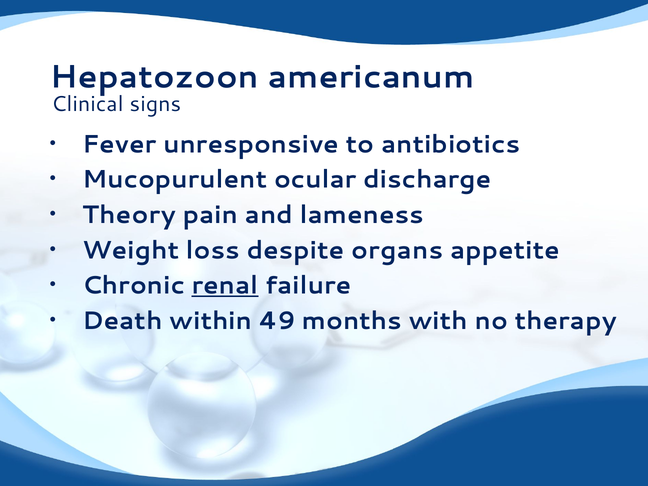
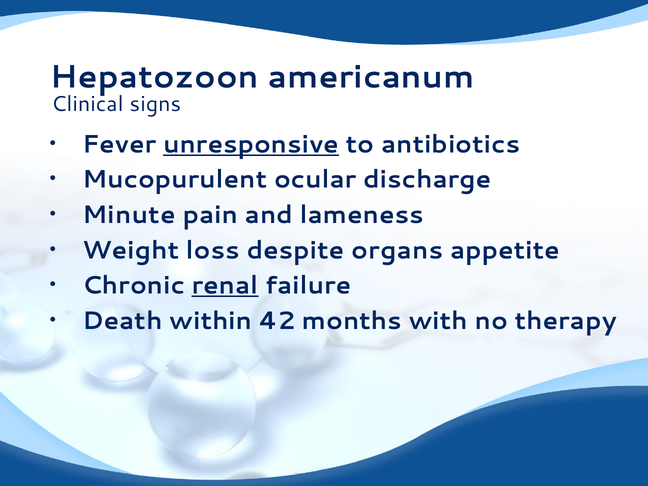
unresponsive underline: none -> present (251, 144)
Theory: Theory -> Minute (129, 215)
49: 49 -> 42 (277, 321)
